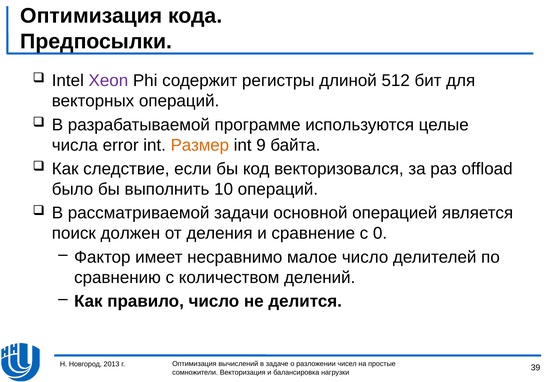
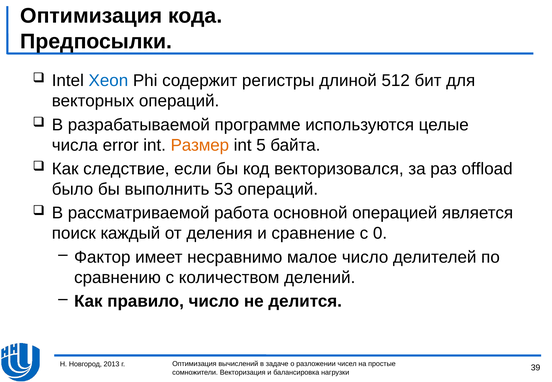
Xeon colour: purple -> blue (108, 81)
9: 9 -> 5 (261, 145)
10: 10 -> 53 (224, 189)
задачи: задачи -> работа (241, 213)
должен: должен -> каждый (130, 233)
